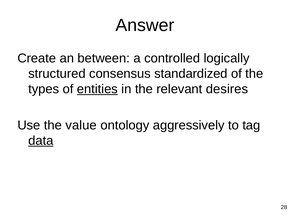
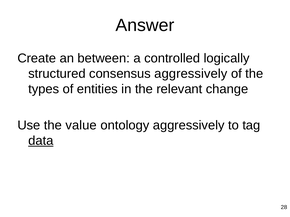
consensus standardized: standardized -> aggressively (191, 74)
entities underline: present -> none (97, 89)
desires: desires -> change (227, 89)
